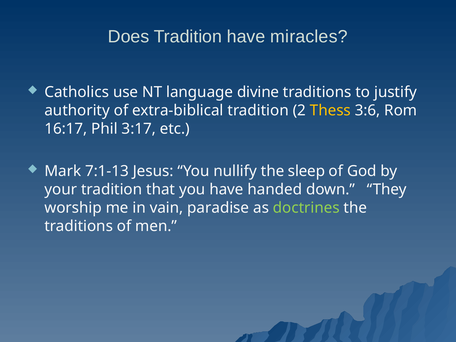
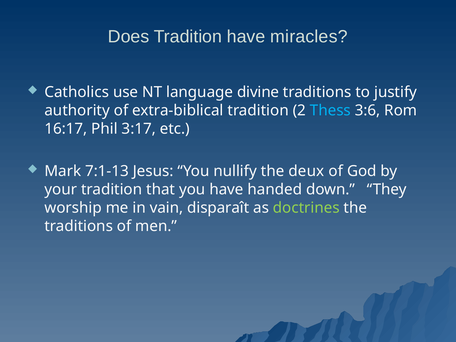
Thess colour: yellow -> light blue (330, 111)
sleep: sleep -> deux (306, 171)
paradise: paradise -> disparaît (218, 208)
